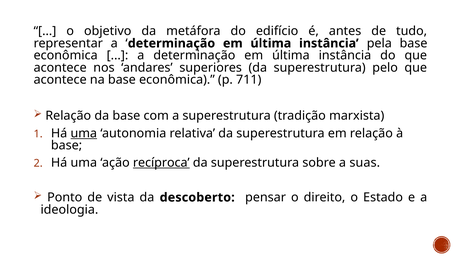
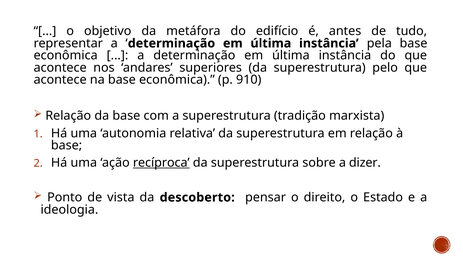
711: 711 -> 910 (249, 80)
uma underline: present -> none (84, 133)
suas: suas -> dizer (365, 163)
